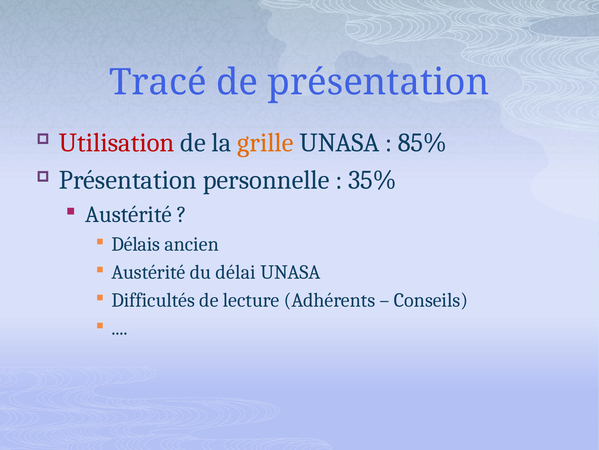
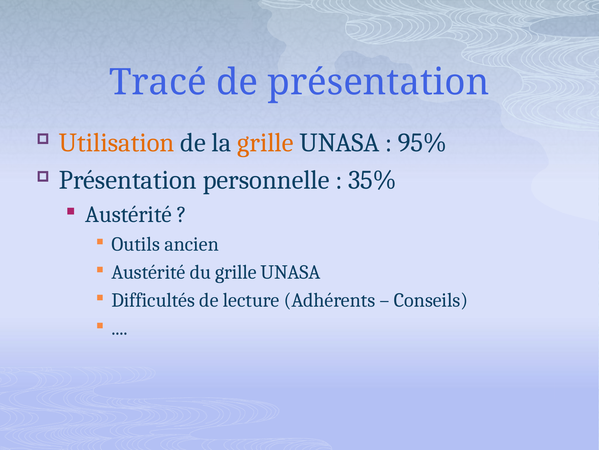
Utilisation colour: red -> orange (117, 142)
85%: 85% -> 95% (422, 142)
Délais: Délais -> Outils (136, 244)
du délai: délai -> grille (236, 272)
